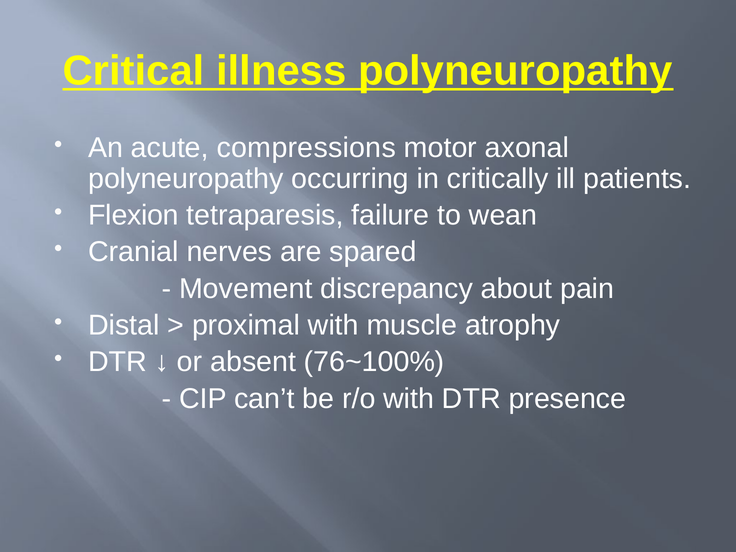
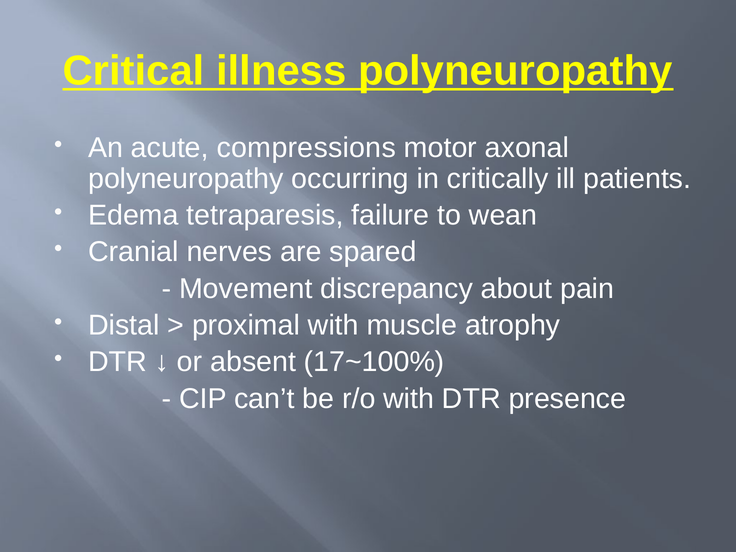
Flexion: Flexion -> Edema (133, 215)
76~100%: 76~100% -> 17~100% (374, 362)
